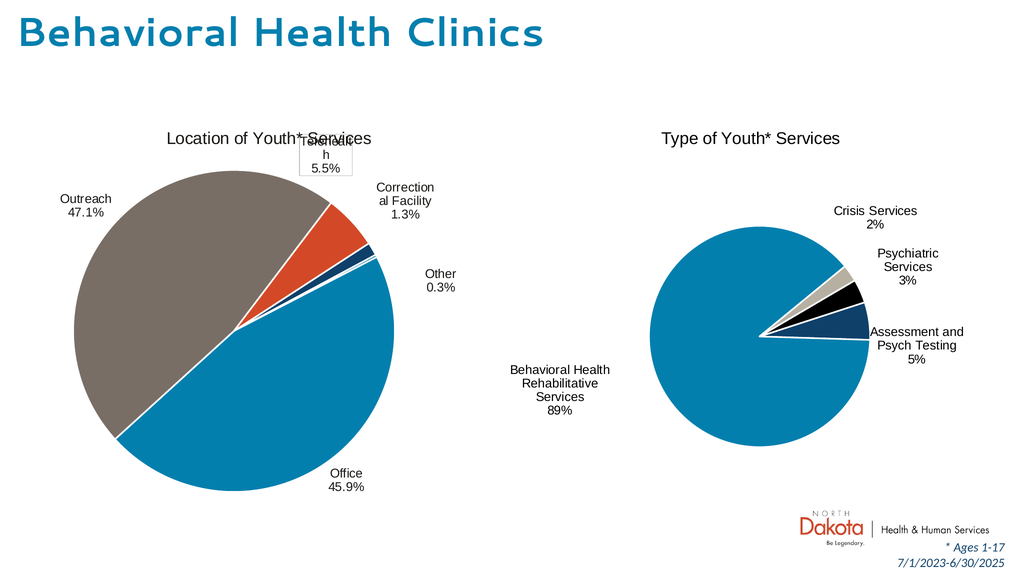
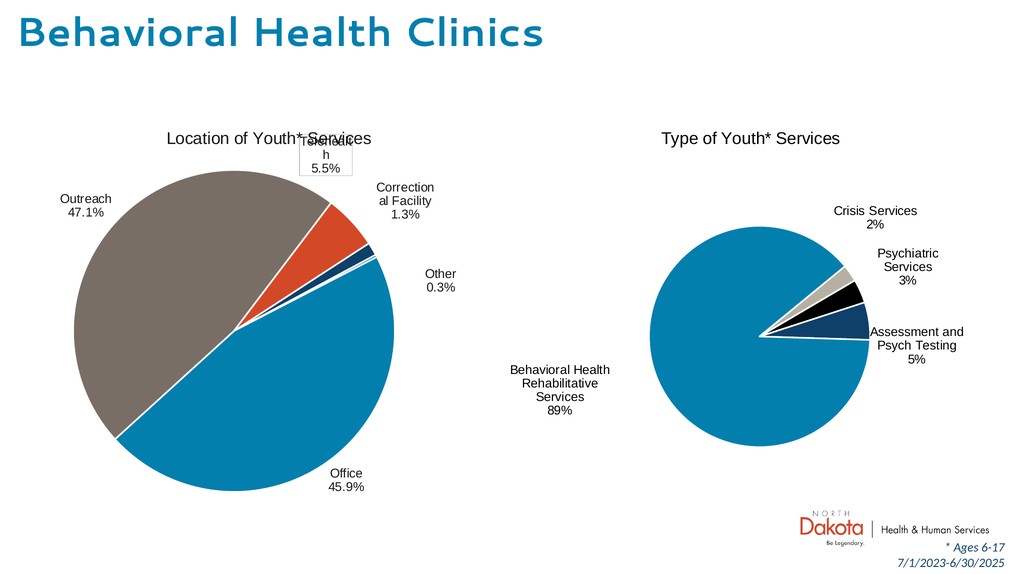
1-17: 1-17 -> 6-17 (993, 547)
